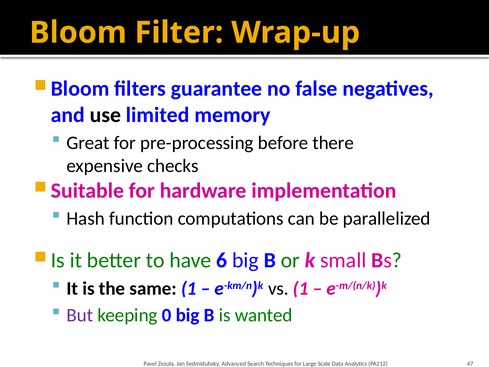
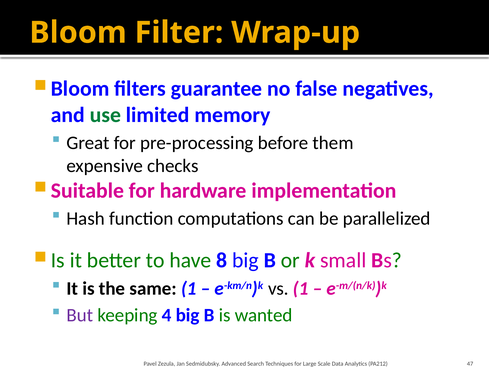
use colour: black -> green (105, 115)
there: there -> them (333, 143)
6: 6 -> 8 (222, 260)
0: 0 -> 4 (167, 315)
